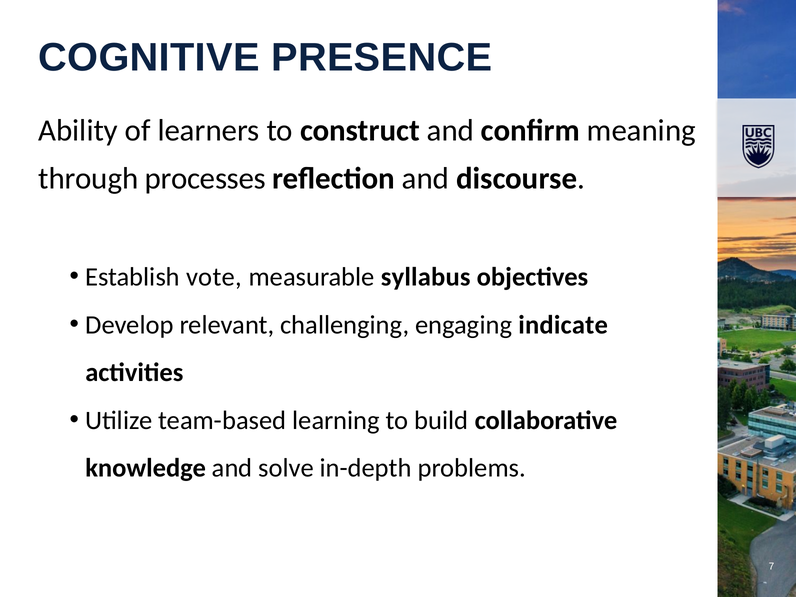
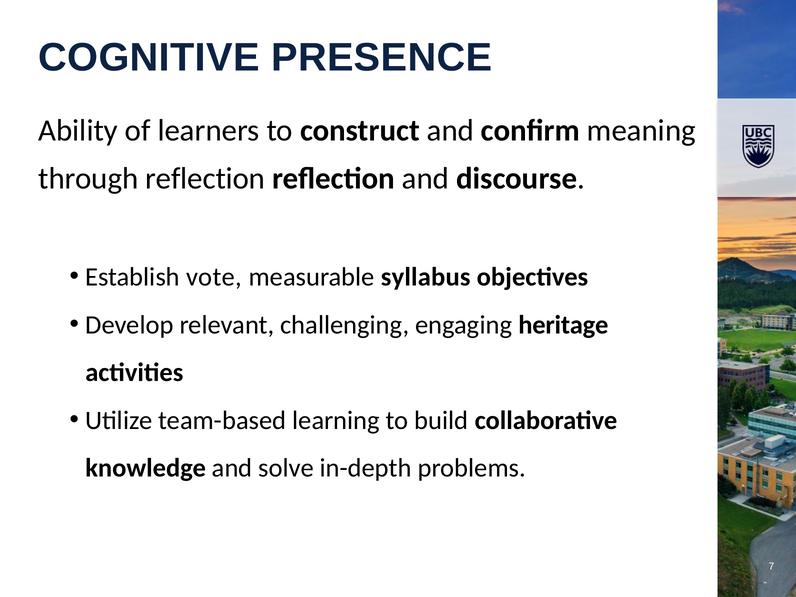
through processes: processes -> reflection (205, 179)
indicate: indicate -> heritage (563, 325)
